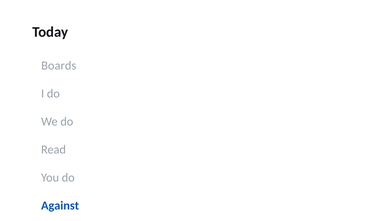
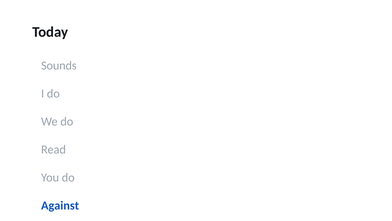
Boards: Boards -> Sounds (59, 66)
